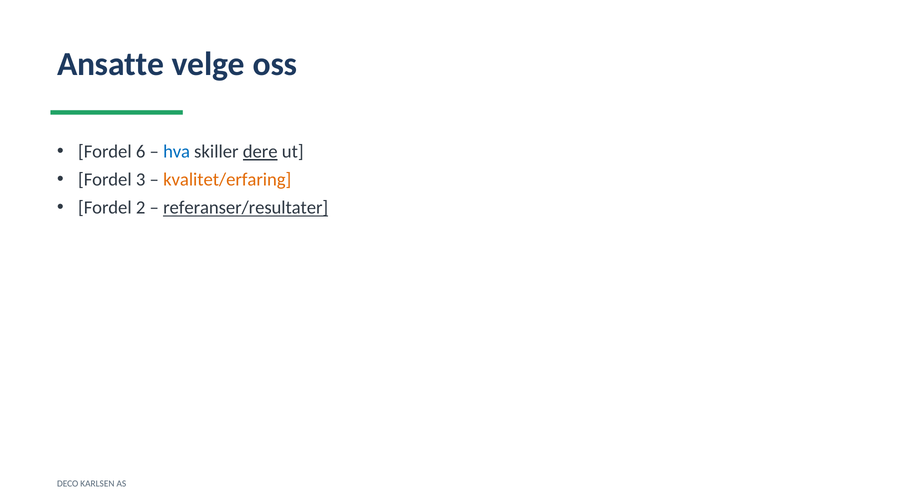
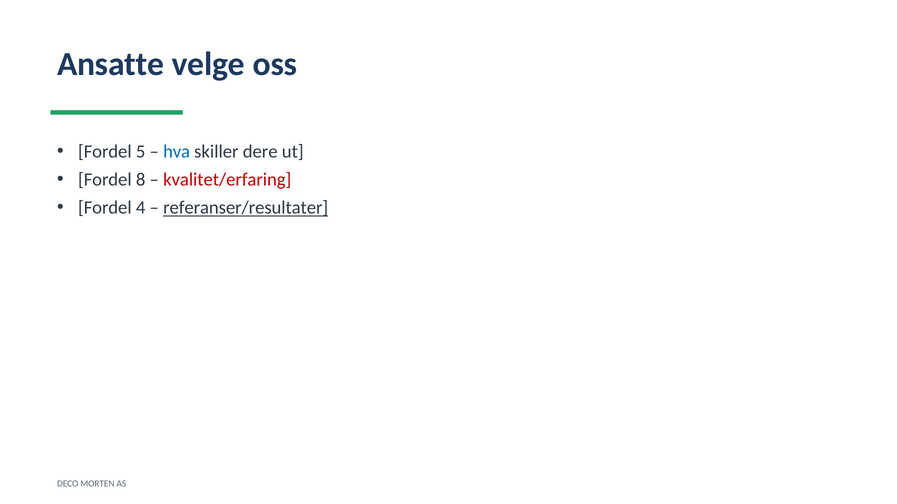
6: 6 -> 5 (141, 152)
dere underline: present -> none (260, 152)
3: 3 -> 8 (141, 180)
kvalitet/erfaring colour: orange -> red (227, 180)
2: 2 -> 4 (141, 208)
KARLSEN: KARLSEN -> MORTEN (97, 484)
